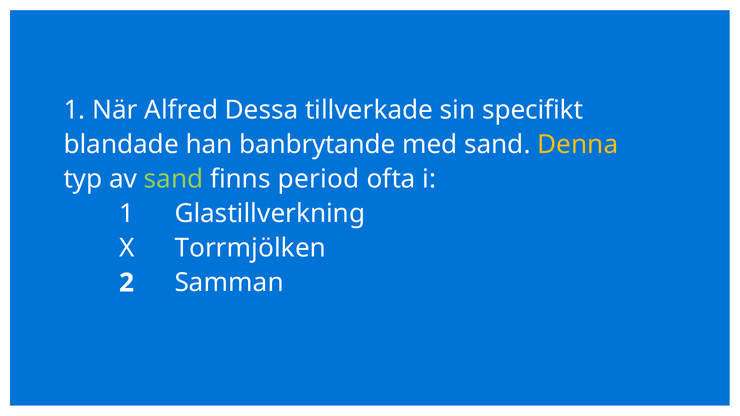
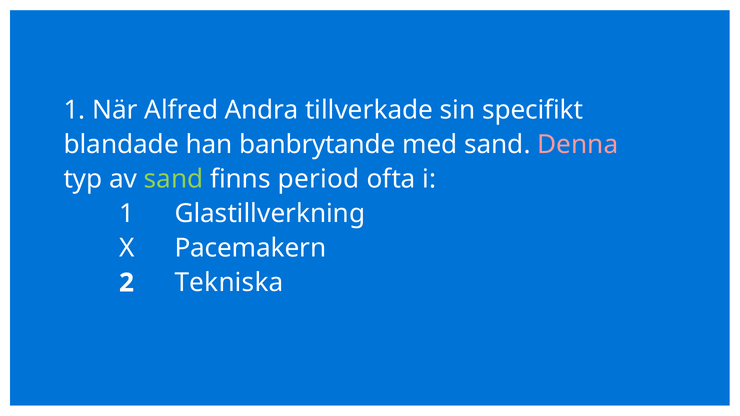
Dessa: Dessa -> Andra (262, 110)
Denna colour: yellow -> pink (578, 145)
Torrmjölken: Torrmjölken -> Pacemakern (250, 248)
Samman: Samman -> Tekniska (229, 283)
